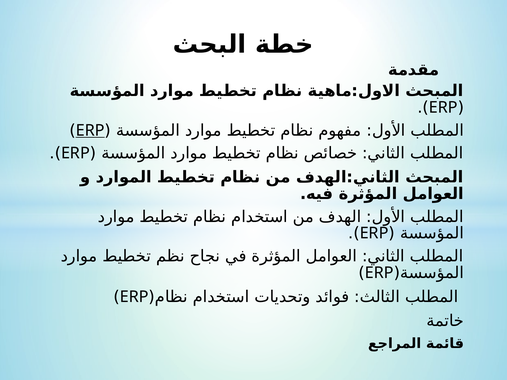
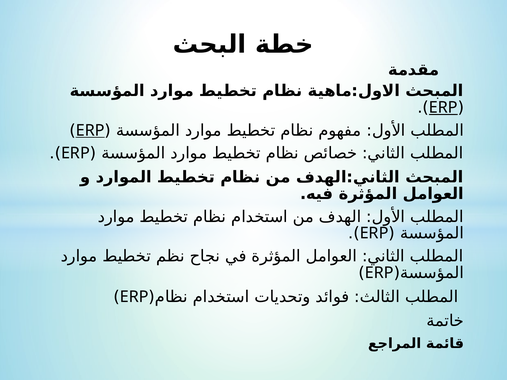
ERP underline: none -> present (443, 108)
